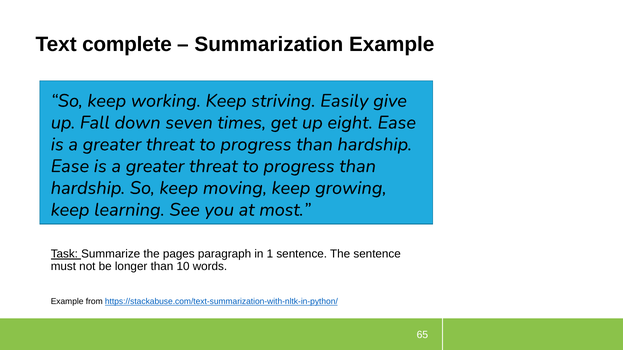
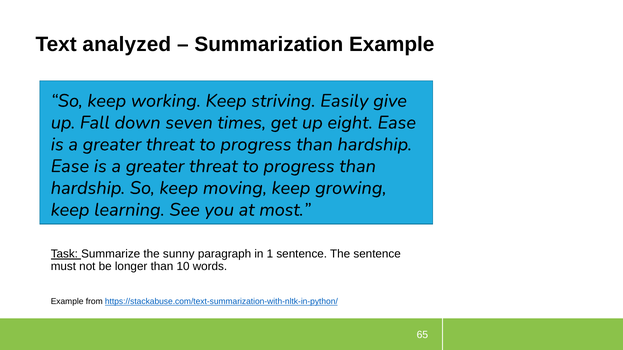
complete: complete -> analyzed (127, 44)
pages: pages -> sunny (179, 254)
